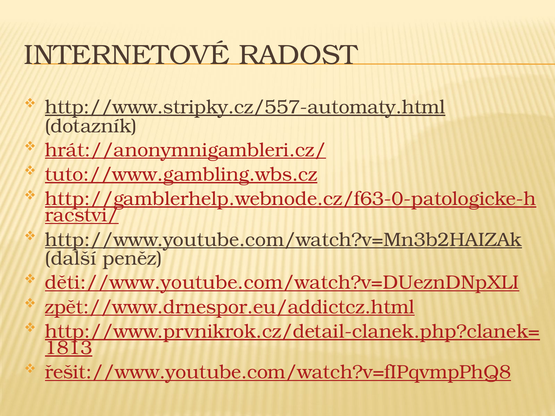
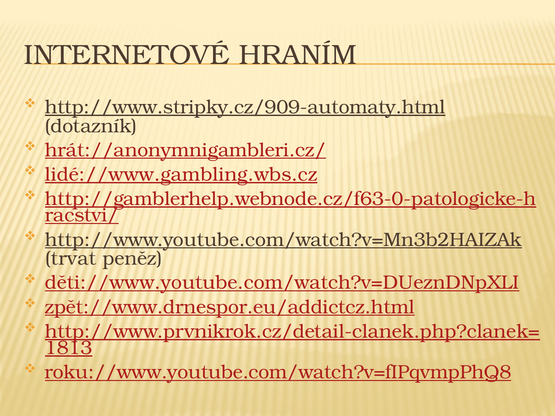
RADOST: RADOST -> HRANÍM (298, 55)
http://www.stripky.cz/557-automaty.html: http://www.stripky.cz/557-automaty.html -> http://www.stripky.cz/909-automaty.html (245, 107)
tuto://www.gambling.wbs.cz: tuto://www.gambling.wbs.cz -> lidé://www.gambling.wbs.cz (181, 175)
další: další -> trvat (71, 259)
řešit://www.youtube.com/watch?v=fIPqvmpPhQ8: řešit://www.youtube.com/watch?v=fIPqvmpPhQ8 -> roku://www.youtube.com/watch?v=fIPqvmpPhQ8 (278, 373)
